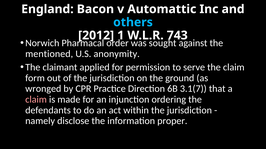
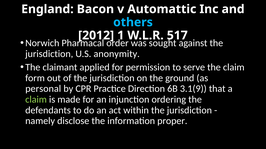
743: 743 -> 517 (177, 36)
mentioned: mentioned -> jurisdiction (49, 54)
wronged: wronged -> personal (43, 89)
3.1(7: 3.1(7 -> 3.1(9 (193, 89)
claim colour: pink -> light green (36, 100)
